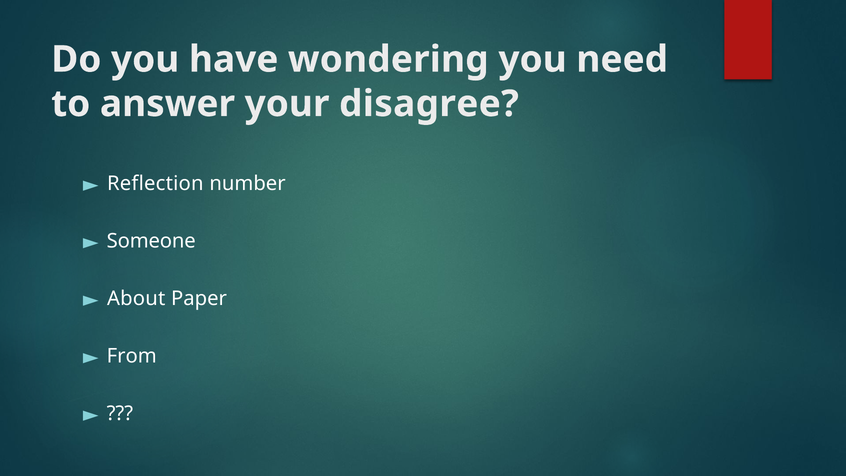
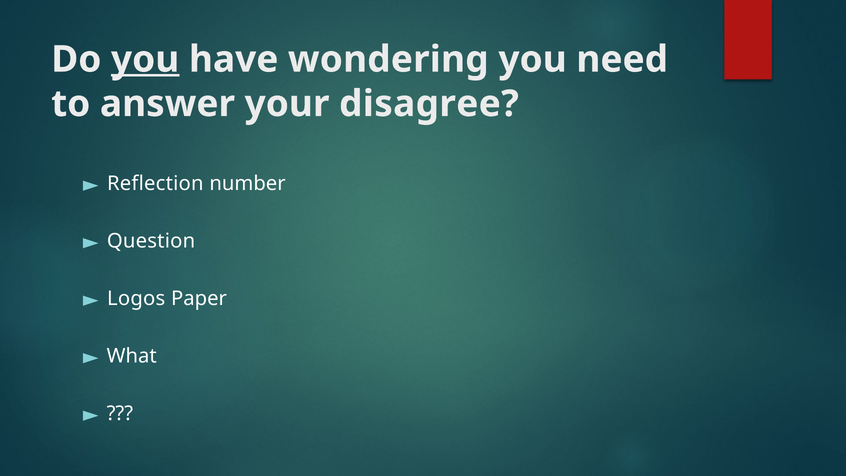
you underline: none -> present (145, 59)
Someone: Someone -> Question (151, 241)
About: About -> Logos (136, 298)
From: From -> What (132, 356)
